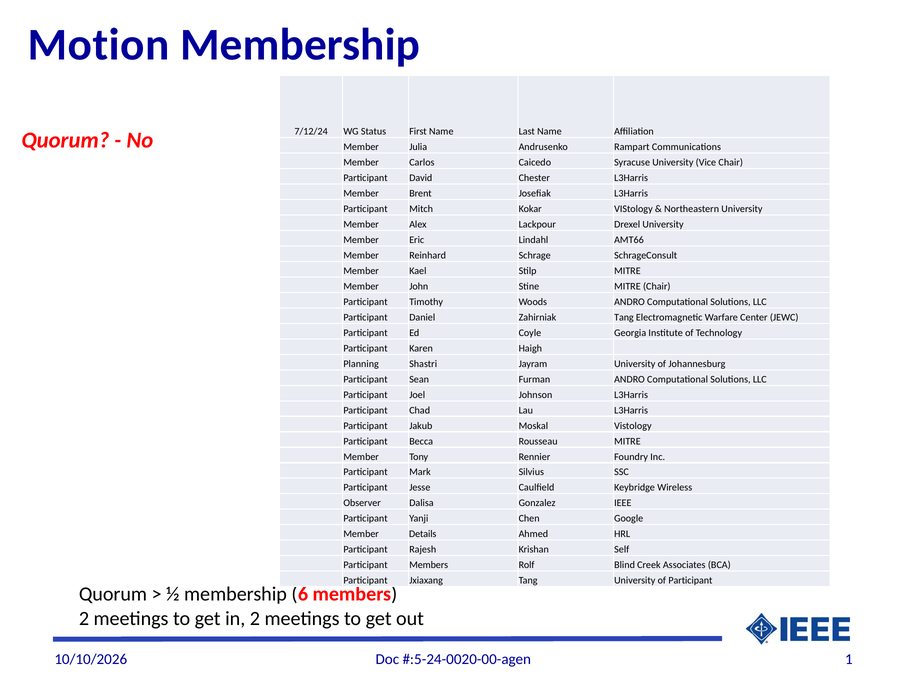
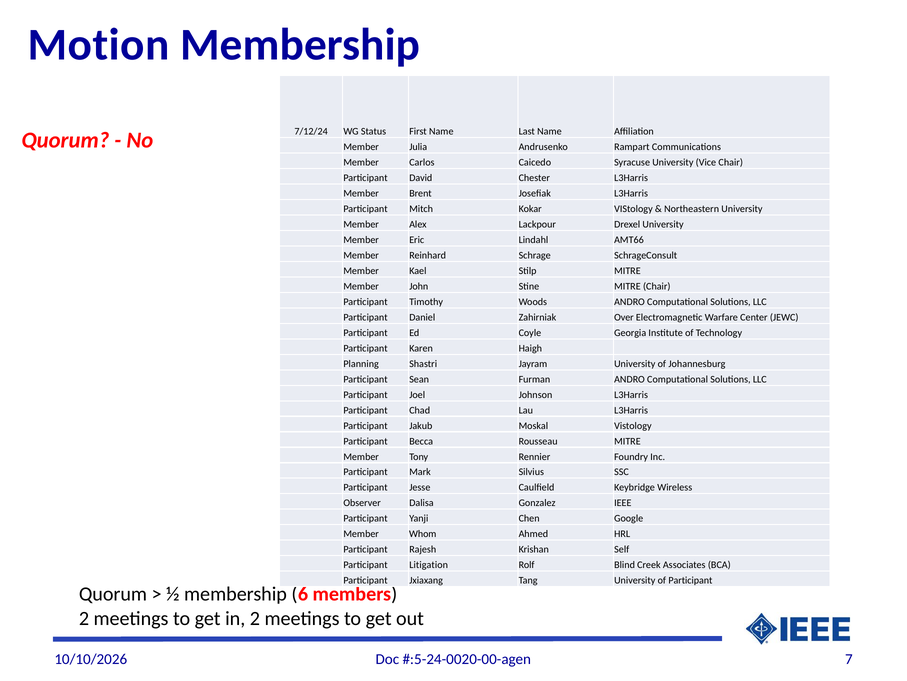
Zahirniak Tang: Tang -> Over (624, 317)
Details: Details -> Whom (423, 533)
Participant Members: Members -> Litigation (429, 564)
1: 1 -> 7 (849, 659)
